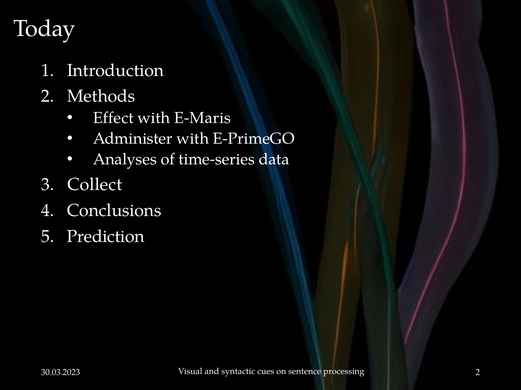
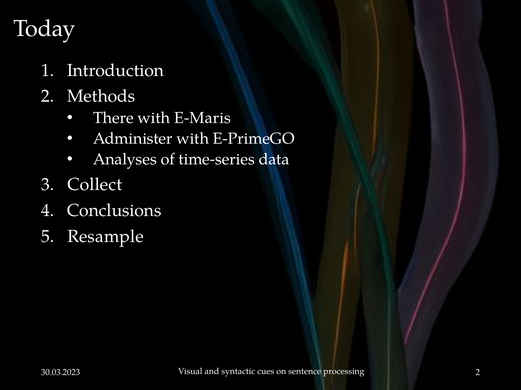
Effect: Effect -> There (113, 118)
Prediction: Prediction -> Resample (106, 237)
